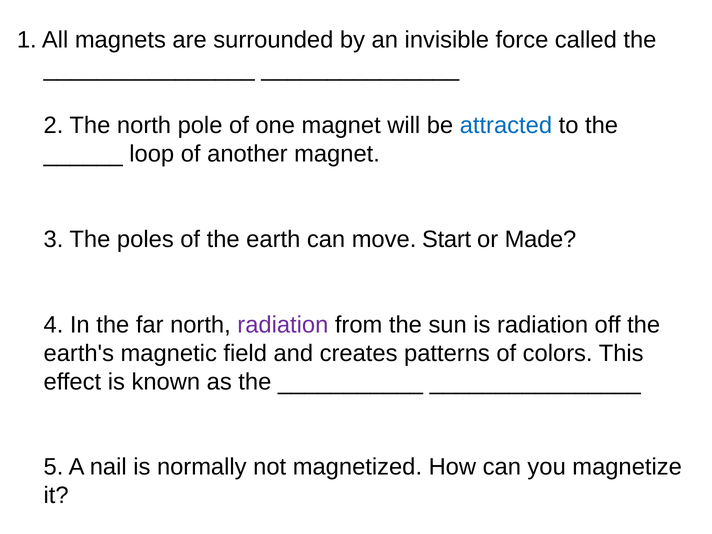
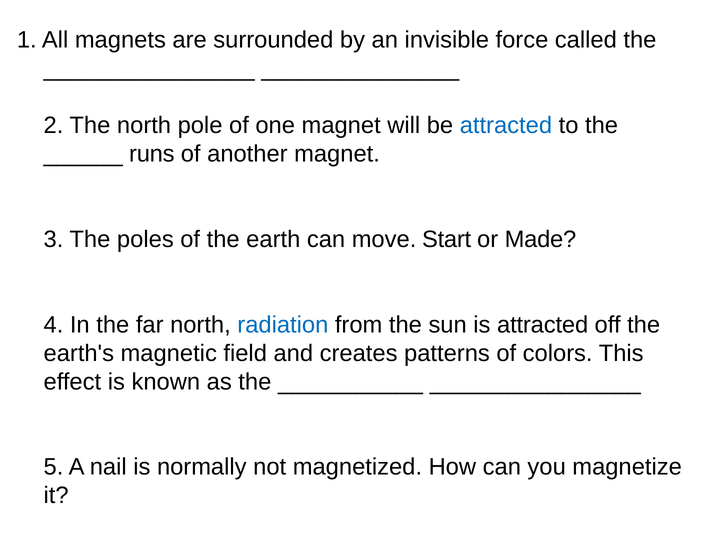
loop: loop -> runs (152, 154)
radiation colour: purple -> blue (283, 325)
is radiation: radiation -> attracted (543, 325)
